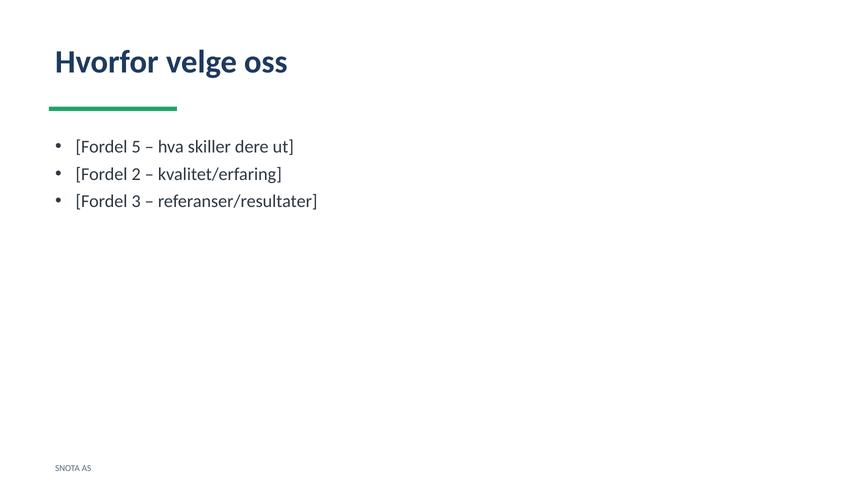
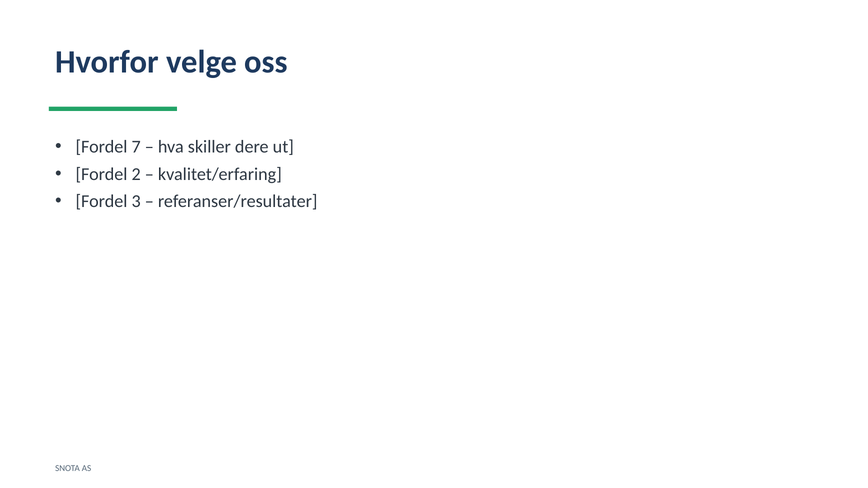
5: 5 -> 7 (136, 147)
